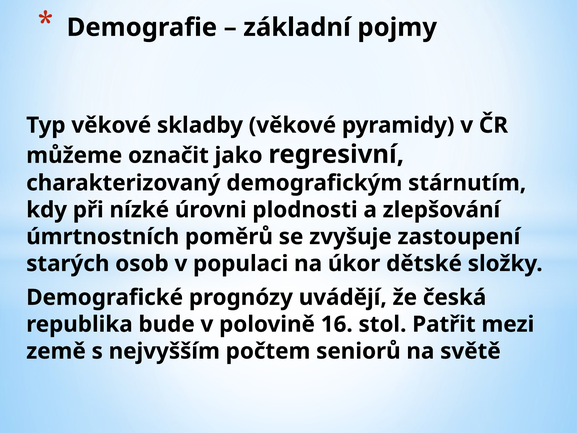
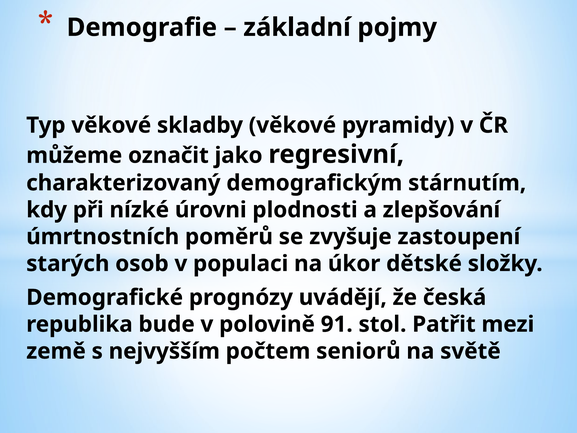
16: 16 -> 91 (337, 324)
